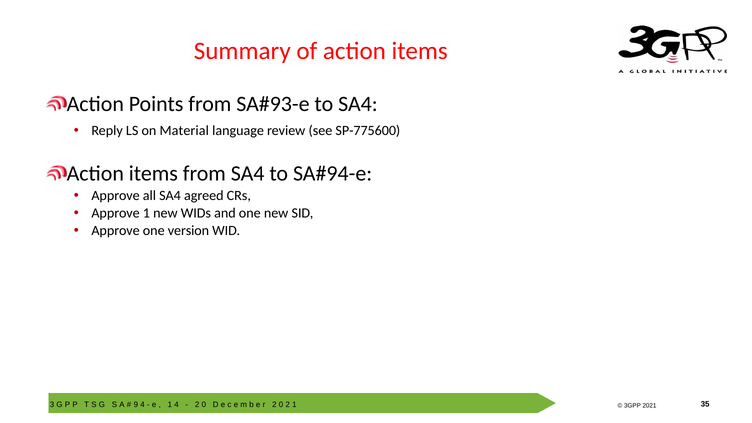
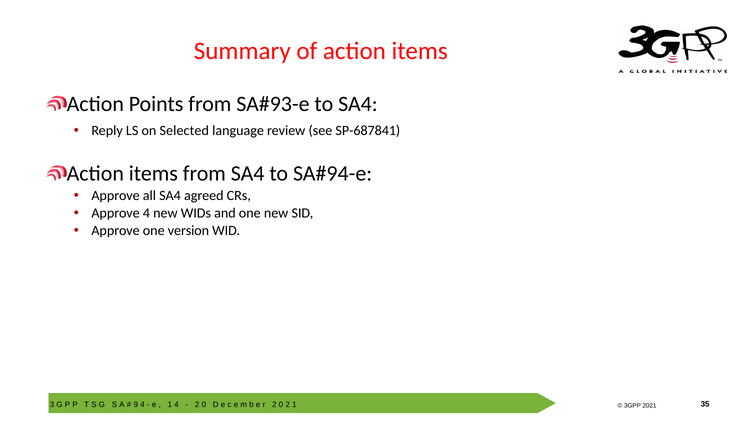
Material: Material -> Selected (184, 131)
SP-775600: SP-775600 -> SP-687841 (368, 131)
Approve 1: 1 -> 4 (146, 213)
